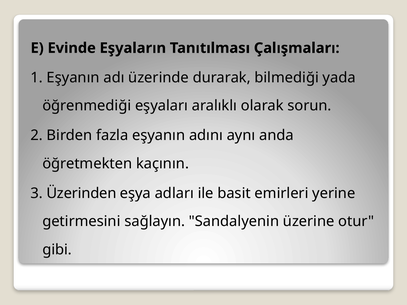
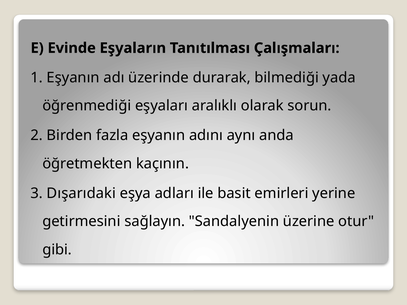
Üzerinden: Üzerinden -> Dışarıdaki (81, 193)
